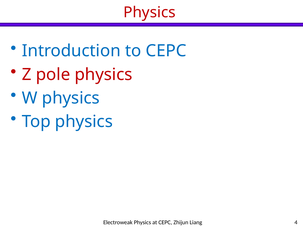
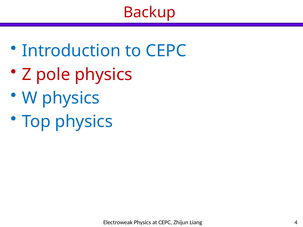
Physics: Physics -> Backup (150, 12)
